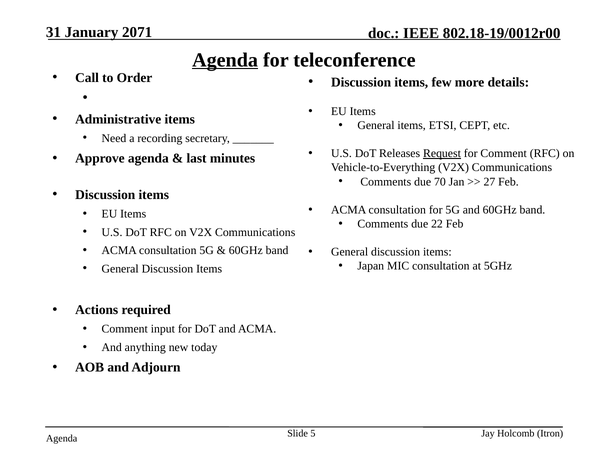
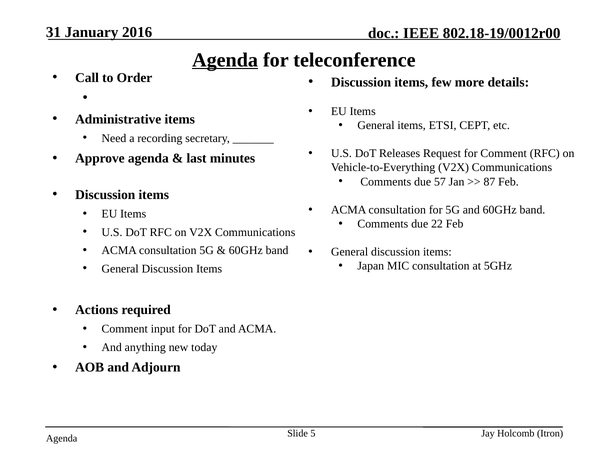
2071: 2071 -> 2016 (137, 32)
Request underline: present -> none (442, 154)
70: 70 -> 57 (440, 182)
27: 27 -> 87 (489, 182)
